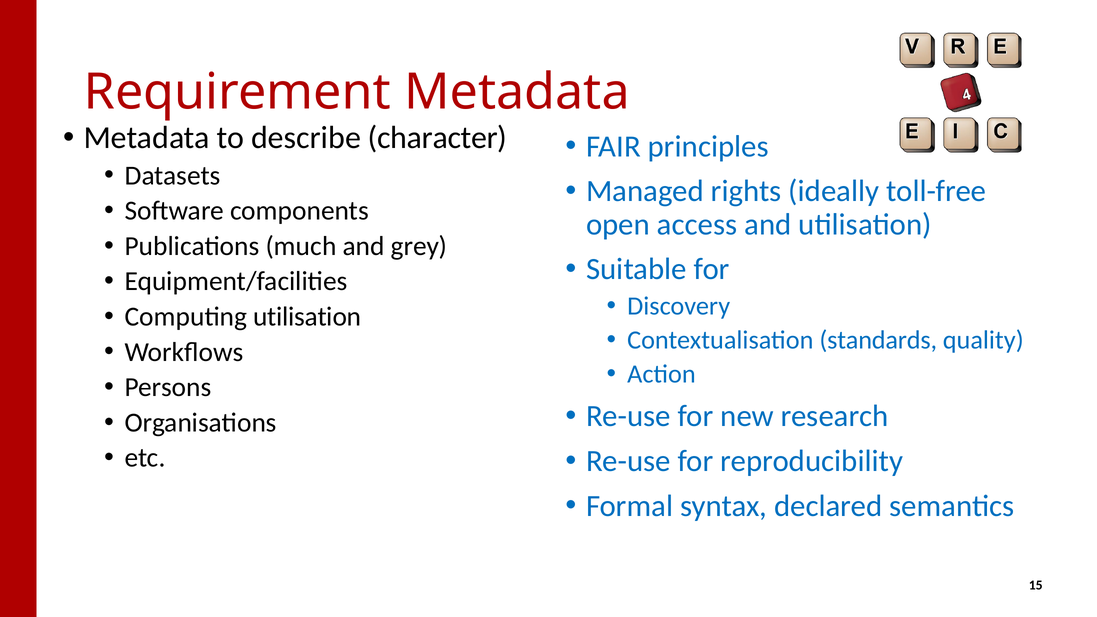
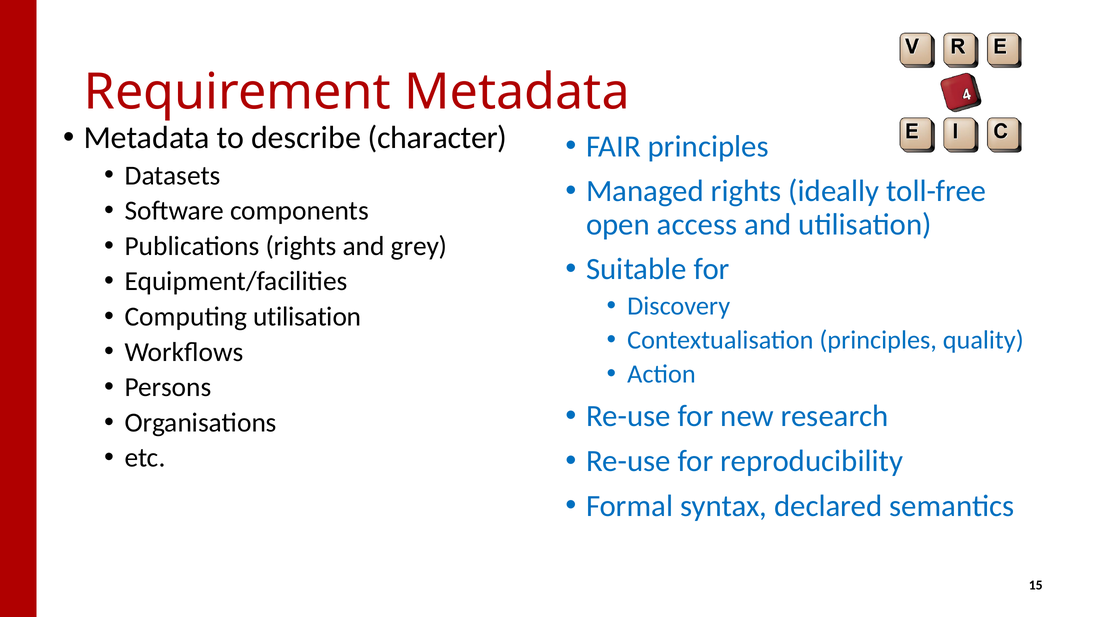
Publications much: much -> rights (301, 246)
Contextualisation standards: standards -> principles (878, 340)
